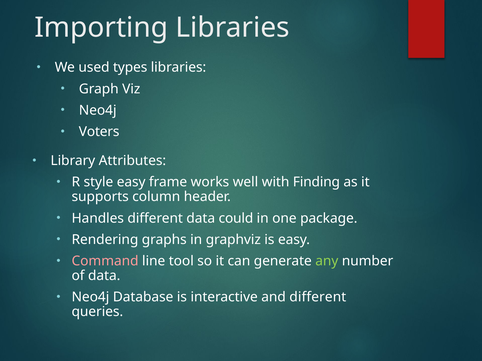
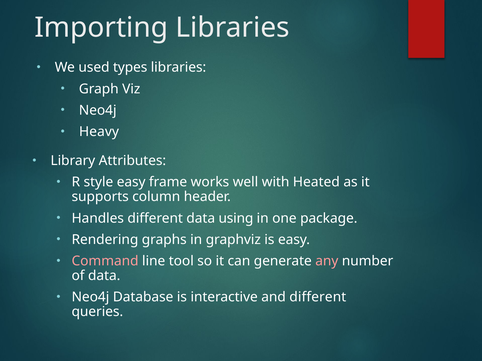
Voters: Voters -> Heavy (99, 132)
Finding: Finding -> Heated (316, 182)
could: could -> using (236, 218)
any colour: light green -> pink (327, 261)
